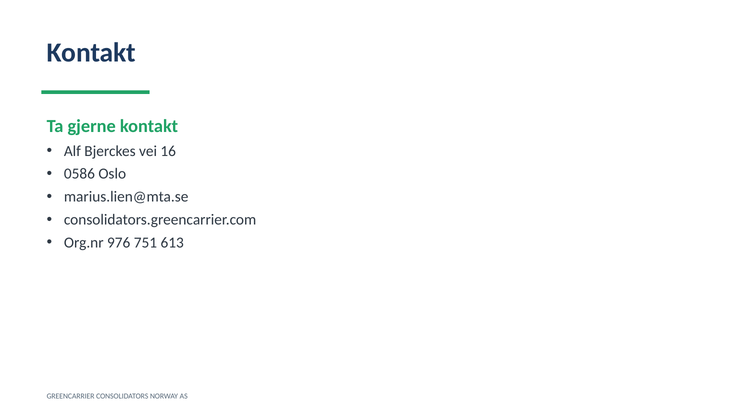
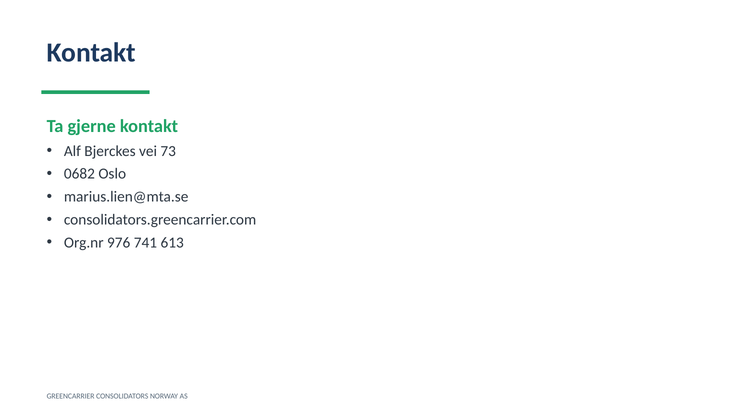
16: 16 -> 73 (168, 151)
0586: 0586 -> 0682 (79, 174)
751: 751 -> 741 (145, 243)
